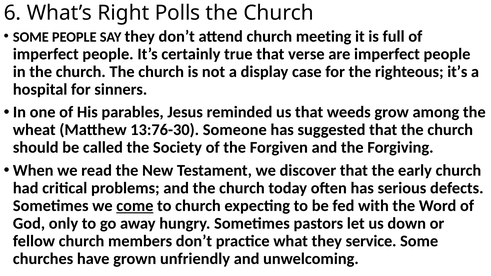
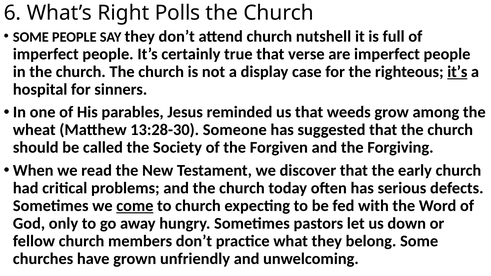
meeting: meeting -> nutshell (324, 36)
it’s underline: none -> present (457, 72)
13:76-30: 13:76-30 -> 13:28-30 (165, 130)
service: service -> belong (371, 241)
